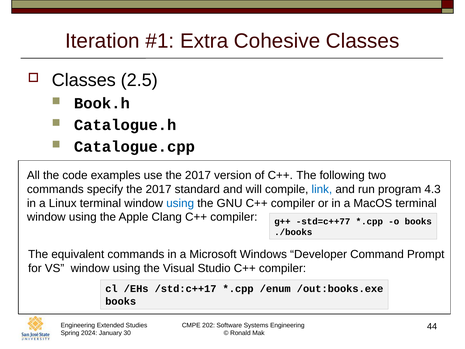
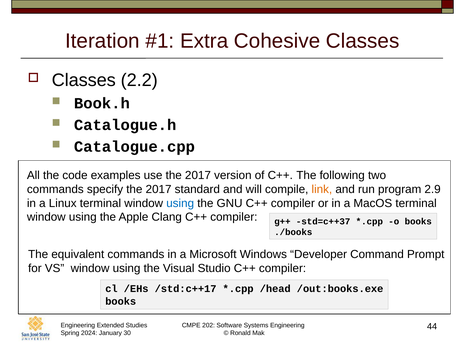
2.5: 2.5 -> 2.2 (139, 80)
link colour: blue -> orange (322, 189)
4.3: 4.3 -> 2.9 (433, 189)
std=c++77: std=c++77 -> std=c++37 (323, 221)
/enum: /enum -> /head (275, 289)
